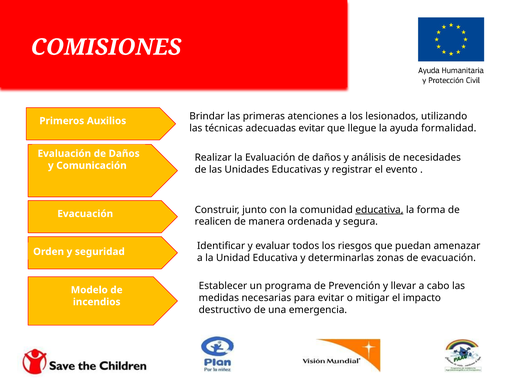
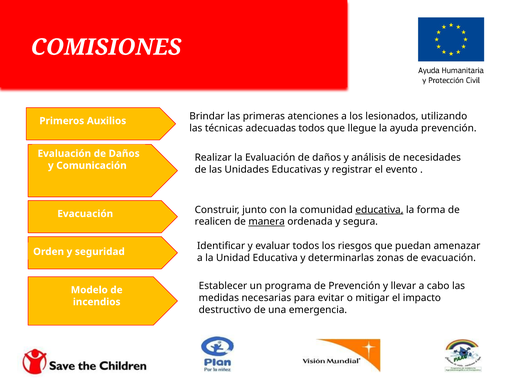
adecuadas evitar: evitar -> todos (312, 128)
ayuda formalidad: formalidad -> prevención (449, 128)
manera underline: none -> present (267, 222)
